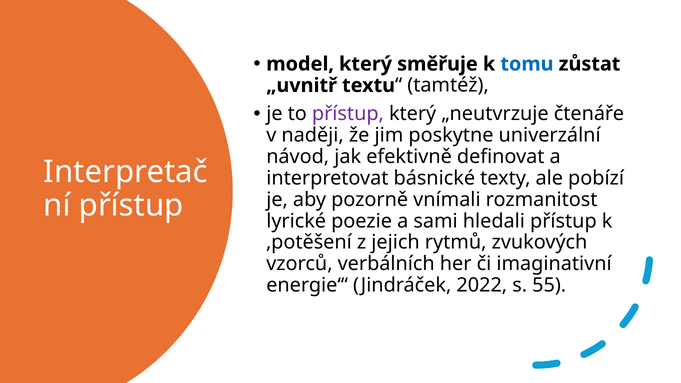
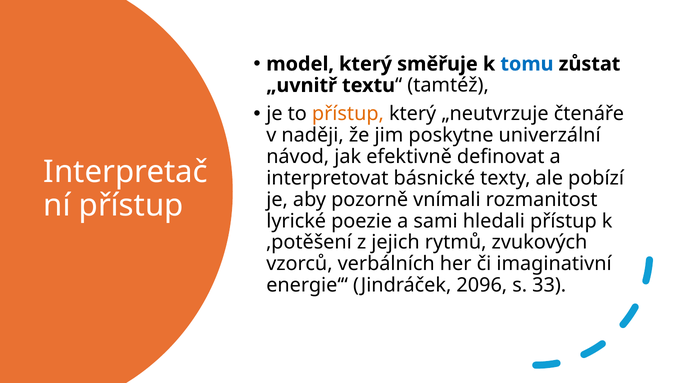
přístup colour: purple -> orange (348, 114)
2022: 2022 -> 2096 (482, 285)
55: 55 -> 33 (549, 285)
